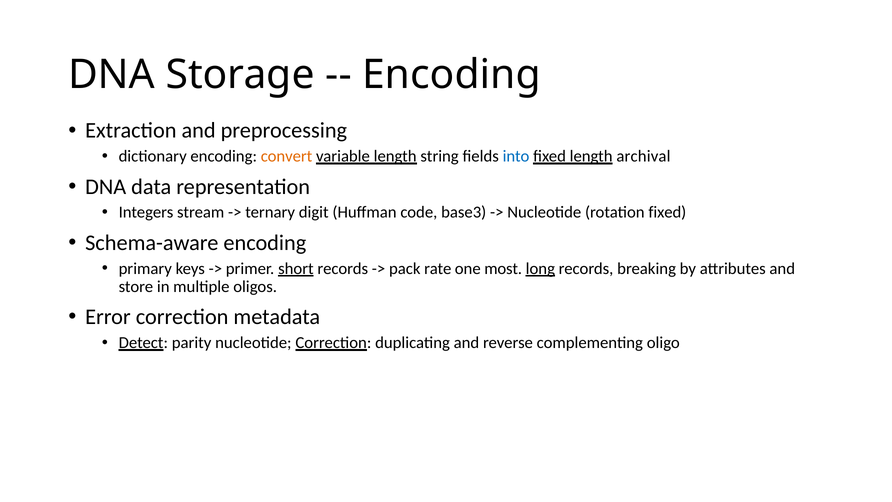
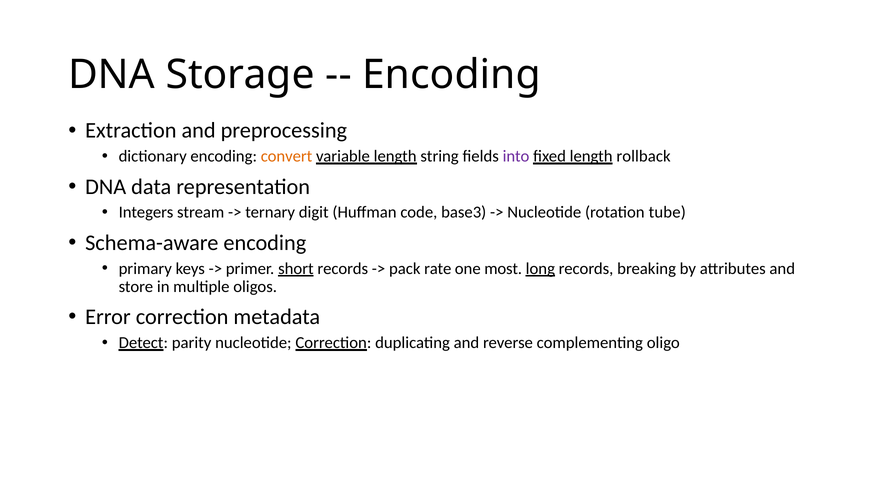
into colour: blue -> purple (516, 156)
archival: archival -> rollback (644, 156)
rotation fixed: fixed -> tube (667, 212)
